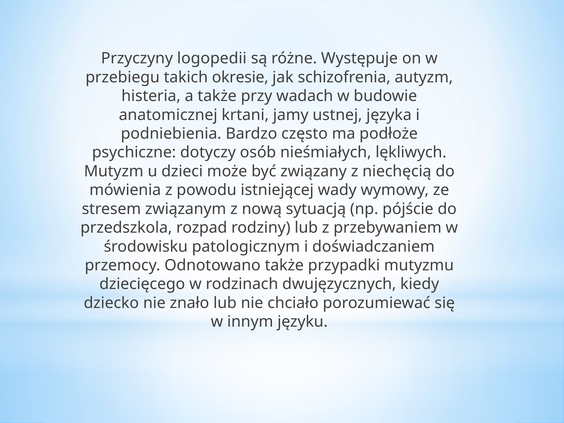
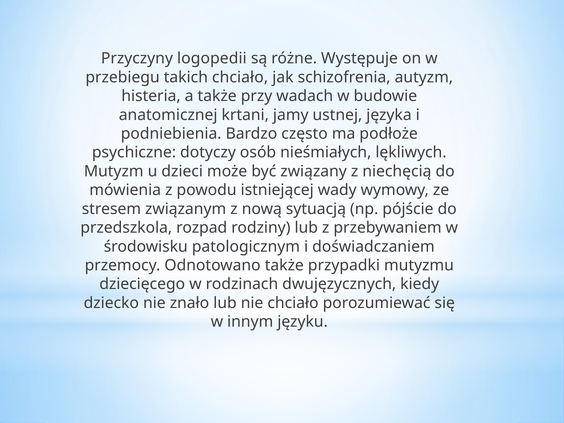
takich okresie: okresie -> chciało (240, 77)
